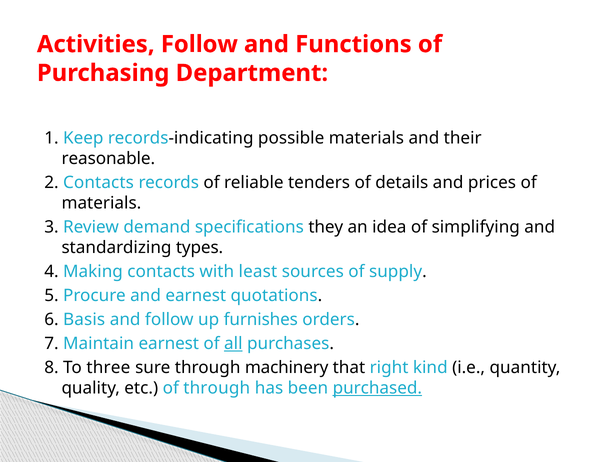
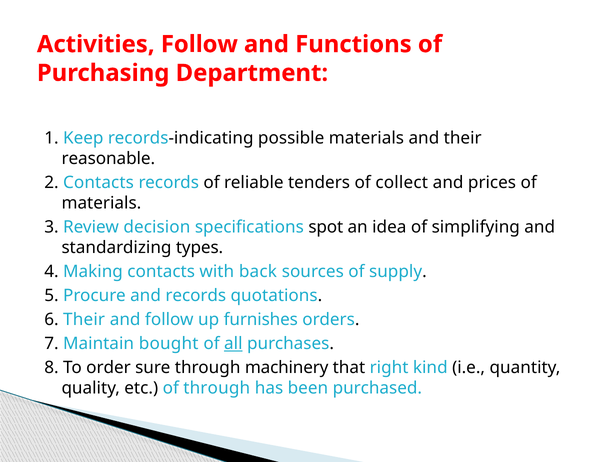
details: details -> collect (402, 183)
demand: demand -> decision (157, 227)
they: they -> spot (326, 227)
least: least -> back (258, 272)
and earnest: earnest -> records (196, 296)
6 Basis: Basis -> Their (84, 320)
Maintain earnest: earnest -> bought (169, 344)
three: three -> order (108, 368)
purchased underline: present -> none (377, 388)
